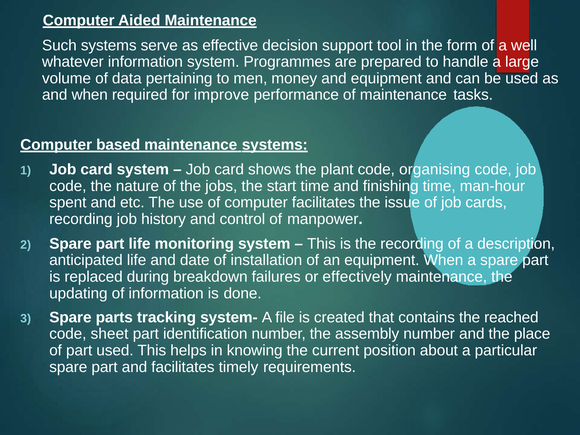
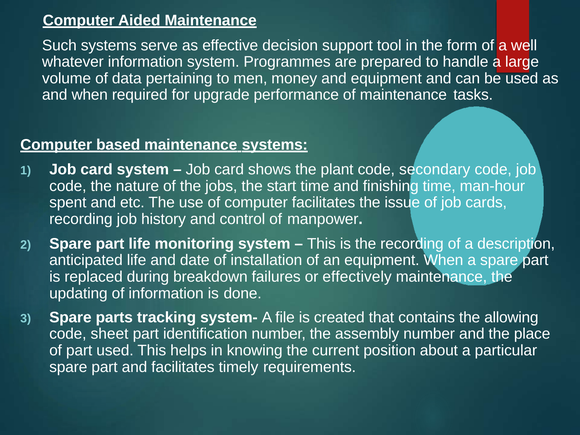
improve: improve -> upgrade (222, 95)
organising: organising -> secondary (435, 169)
reached: reached -> allowing (511, 317)
